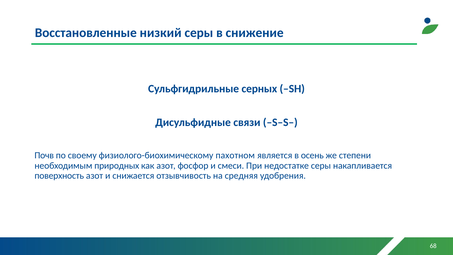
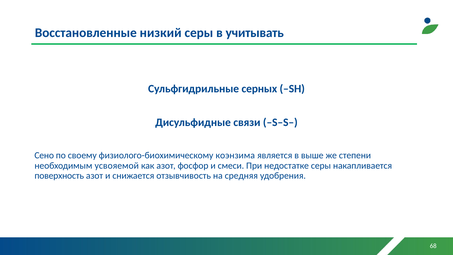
снижение: снижение -> учитывать (255, 33)
Почв: Почв -> Сено (44, 155)
пахотном: пахотном -> коэнзима (235, 155)
осень: осень -> выше (312, 155)
природных: природных -> усвояемой (117, 166)
